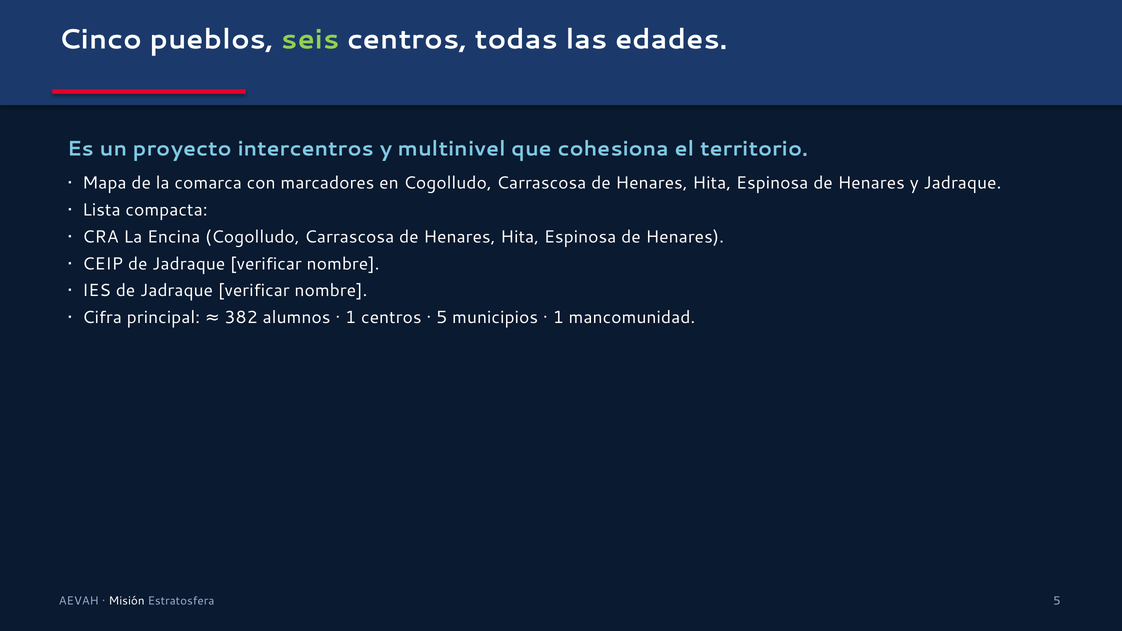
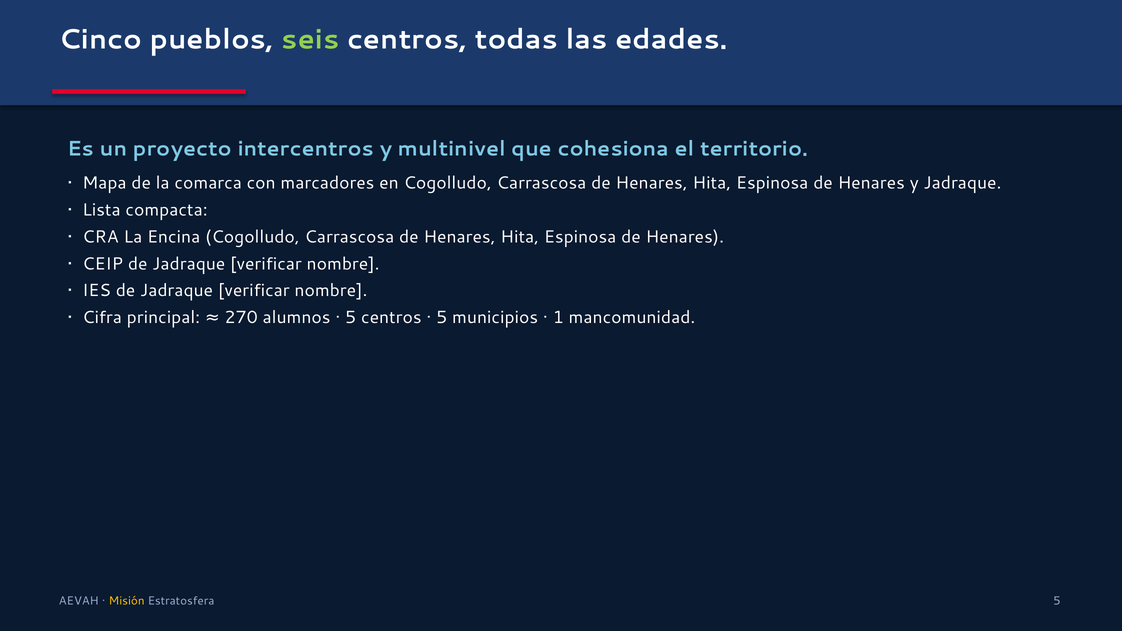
382: 382 -> 270 (241, 318)
1: 1 -> 5 (351, 318)
Misión colour: white -> yellow (127, 601)
